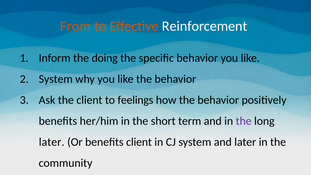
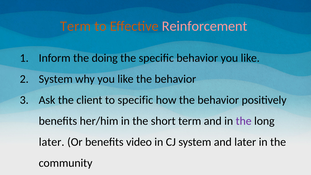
From: From -> Term (76, 26)
Reinforcement colour: white -> pink (205, 26)
to feelings: feelings -> specific (135, 100)
benefits client: client -> video (139, 142)
